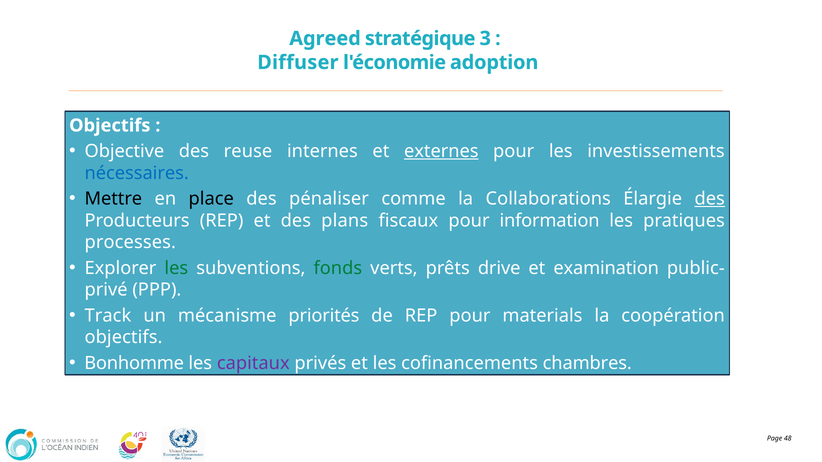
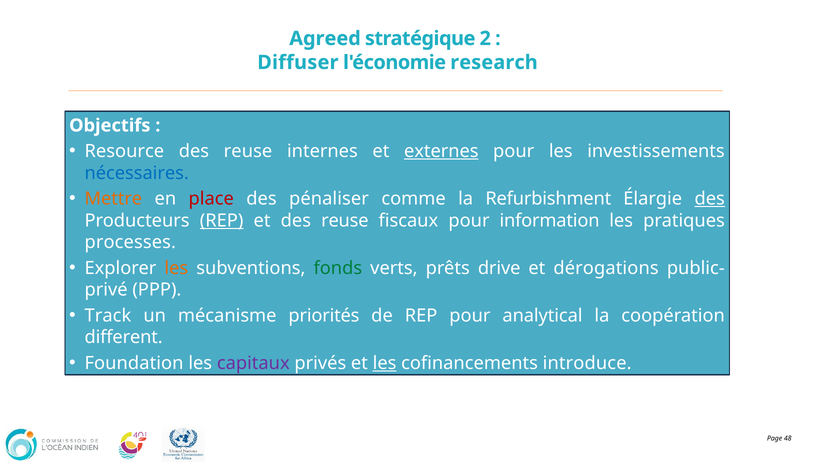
3: 3 -> 2 (485, 39)
adoption: adoption -> research (494, 62)
Objective: Objective -> Resource (124, 151)
Mettre colour: black -> orange (113, 199)
place colour: black -> red (211, 199)
Collaborations: Collaborations -> Refurbishment (548, 199)
REP underline: none -> present (222, 221)
et des plans: plans -> reuse (345, 221)
les colour: green -> orange (176, 268)
examination: examination -> dérogations (606, 268)
materials: materials -> analytical (542, 316)
objectifs: objectifs -> different (124, 338)
Bonhomme: Bonhomme -> Foundation (134, 363)
les underline: none -> present (385, 363)
chambres: chambres -> introduce (587, 363)
